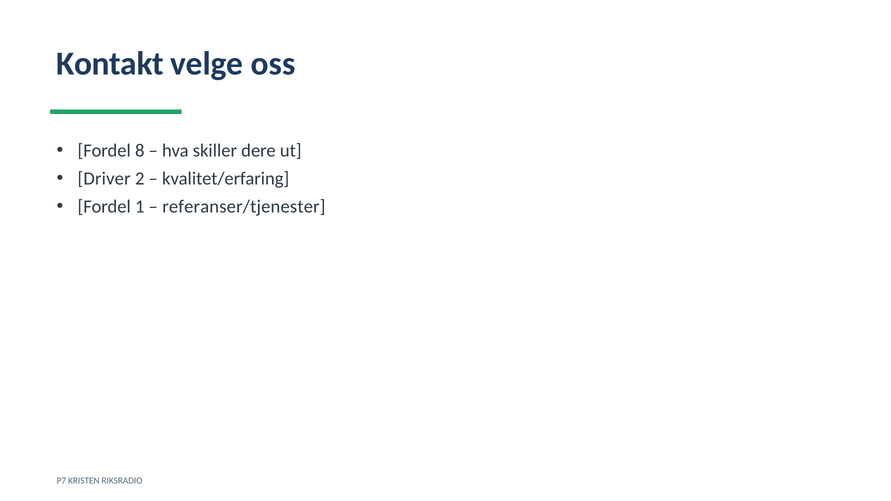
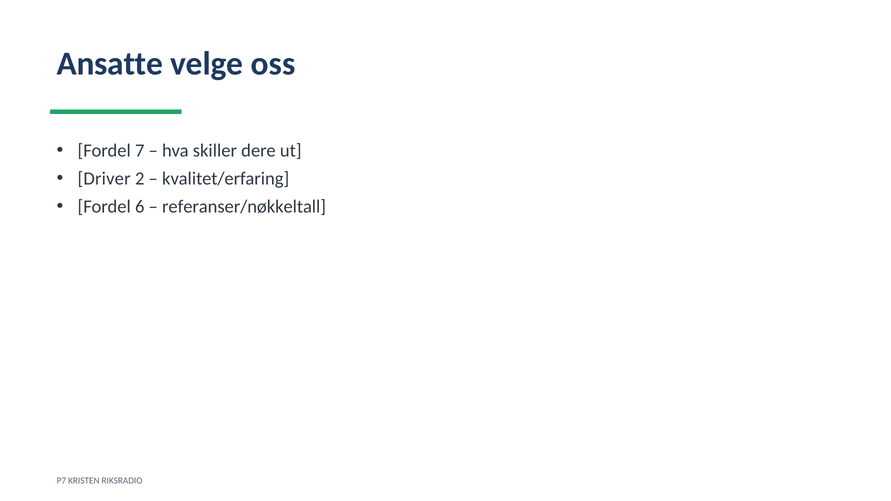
Kontakt: Kontakt -> Ansatte (110, 64)
8: 8 -> 7 (140, 151)
1: 1 -> 6 (140, 207)
referanser/tjenester: referanser/tjenester -> referanser/nøkkeltall (244, 207)
